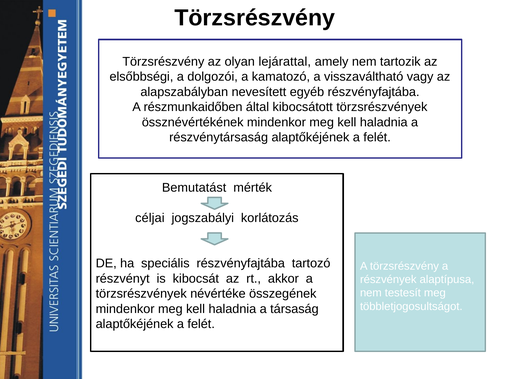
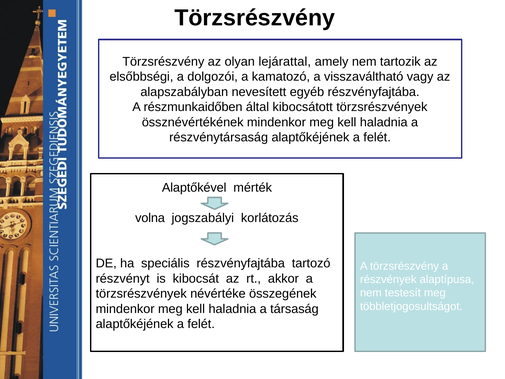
Bemutatást: Bemutatást -> Alaptőkével (194, 187)
céljai: céljai -> volna (150, 218)
